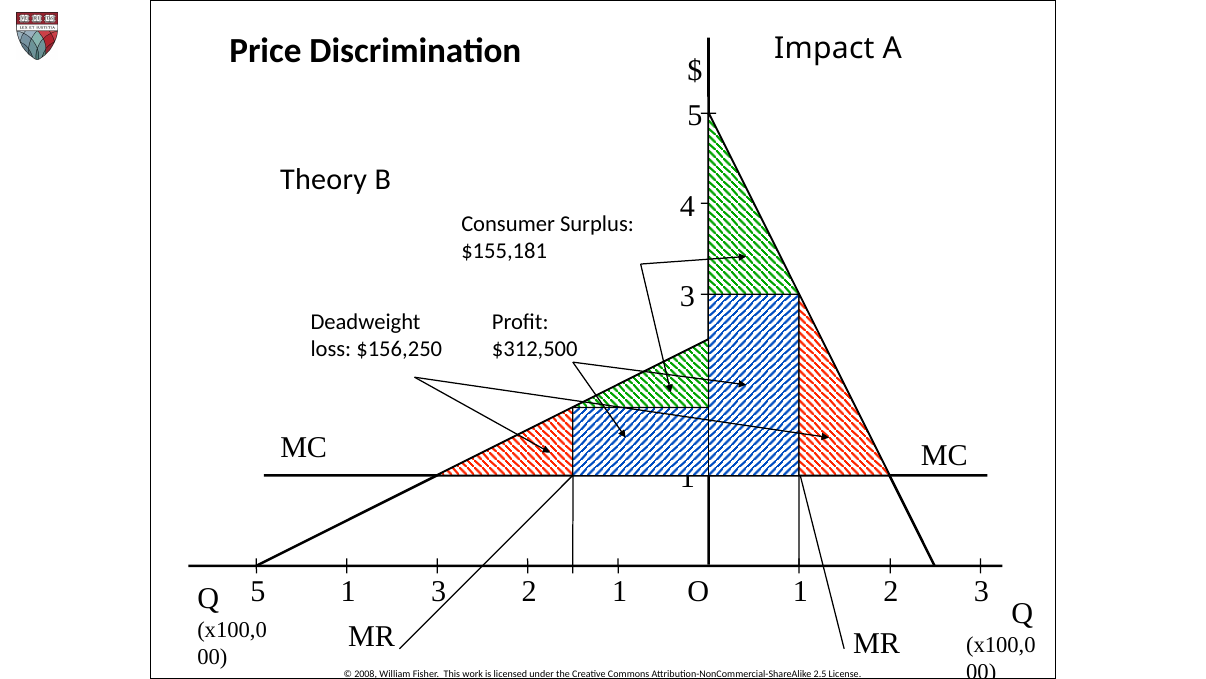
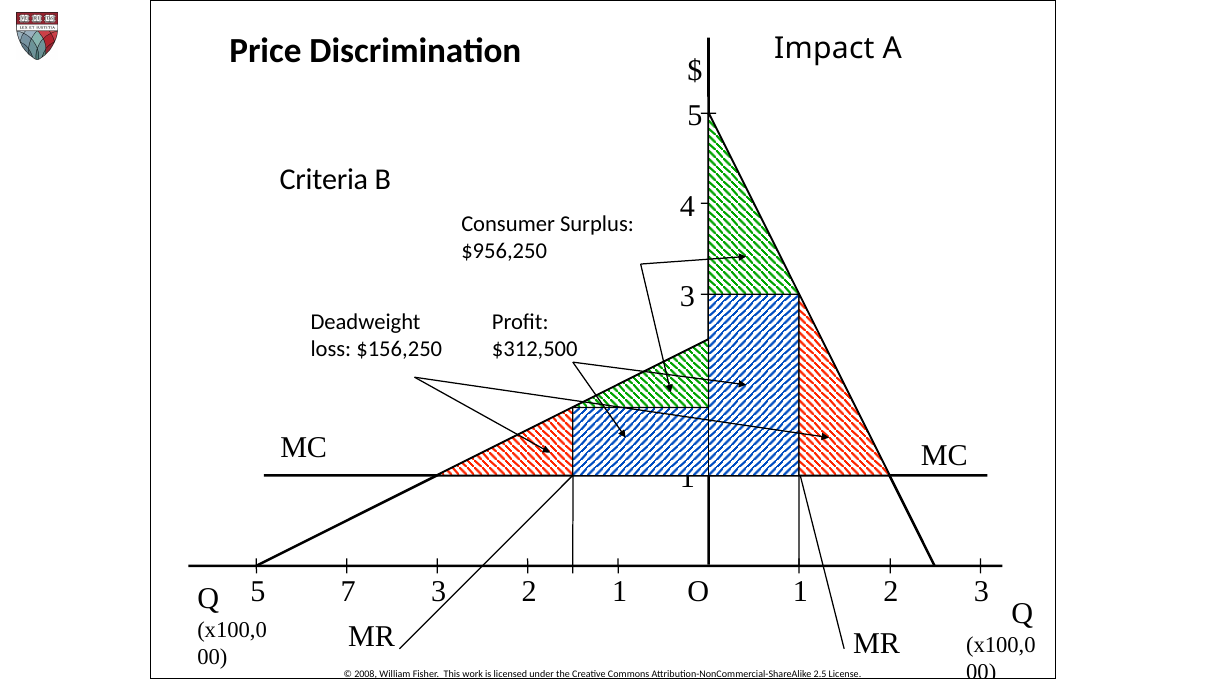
Theory: Theory -> Criteria (324, 179)
$155,181: $155,181 -> $956,250 (504, 251)
5 1: 1 -> 7 (348, 591)
